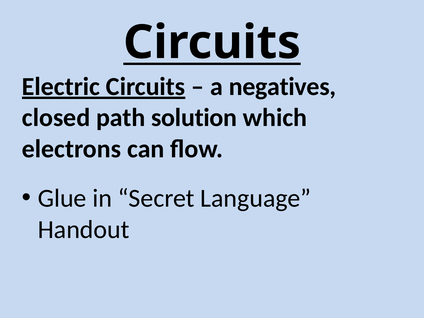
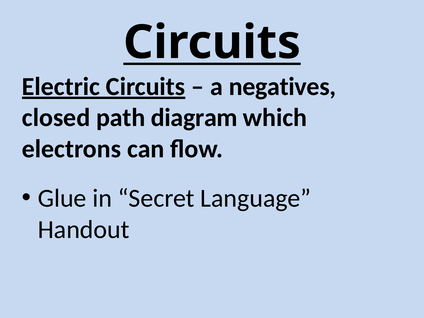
solution: solution -> diagram (194, 118)
